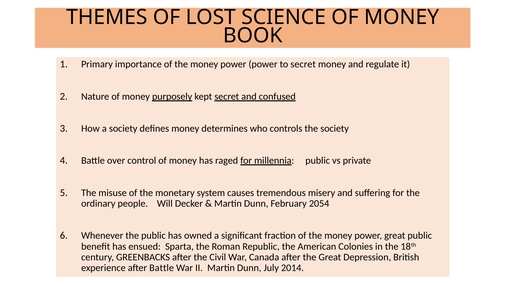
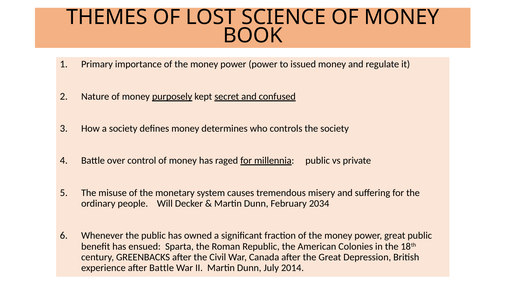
to secret: secret -> issued (303, 64)
2054: 2054 -> 2034 (319, 204)
